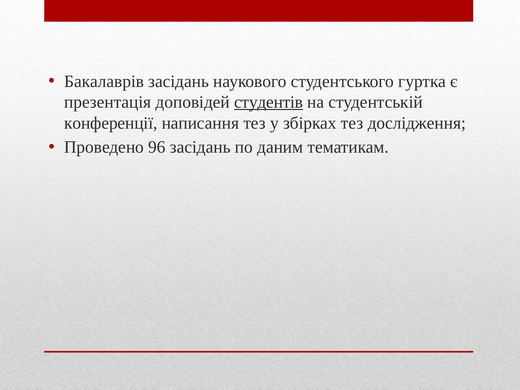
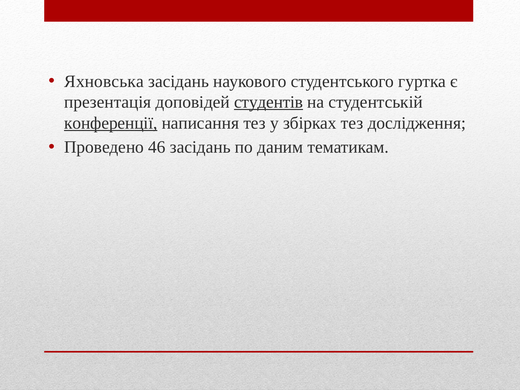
Бакалаврів: Бакалаврів -> Яхновська (104, 81)
конференції underline: none -> present (111, 123)
96: 96 -> 46 (157, 147)
